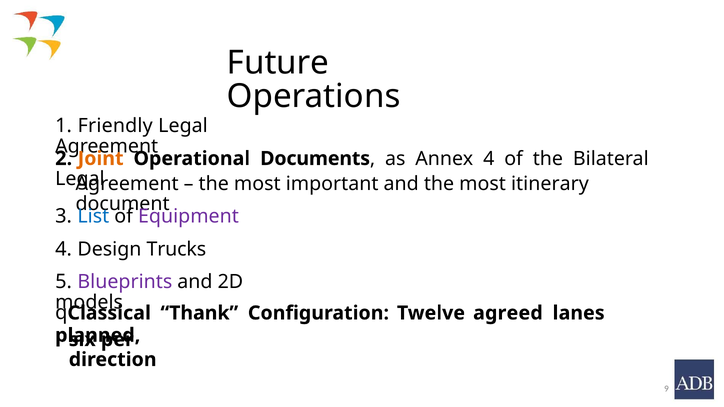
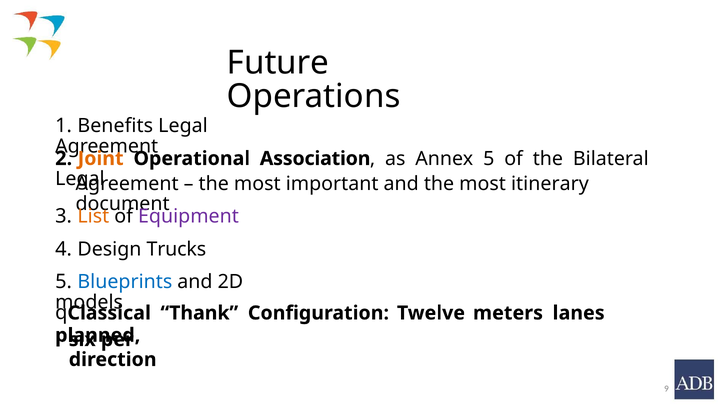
Friendly: Friendly -> Benefits (115, 126)
Documents: Documents -> Association (315, 159)
Annex 4: 4 -> 5 (489, 159)
List colour: blue -> orange (93, 217)
Blueprints colour: purple -> blue (125, 282)
agreed: agreed -> meters (508, 313)
